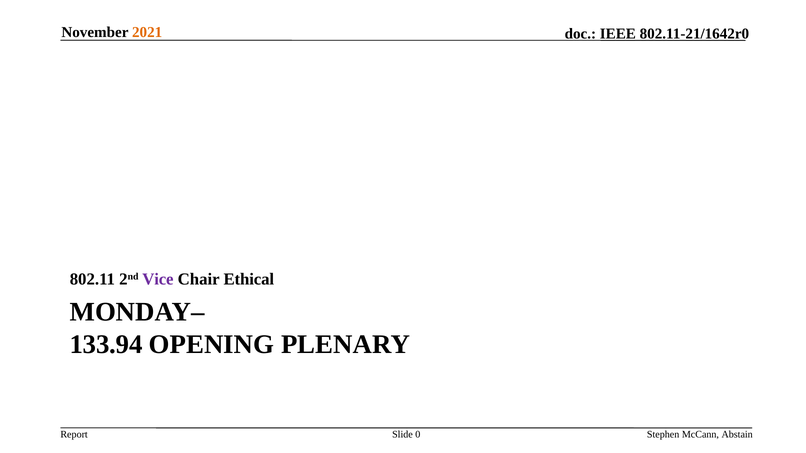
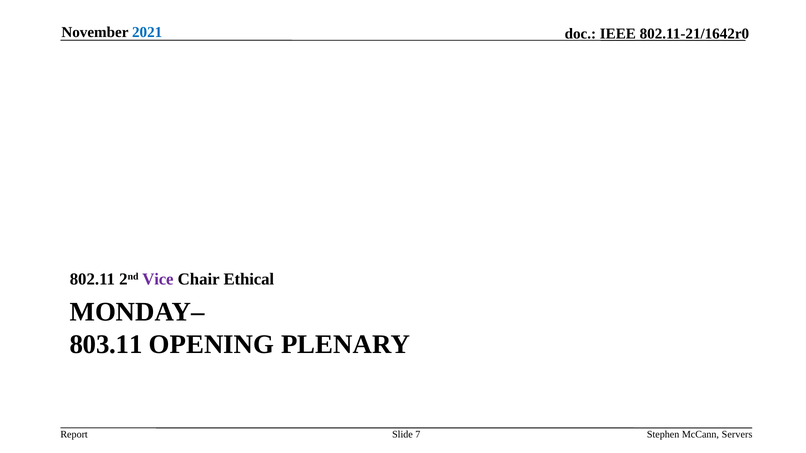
2021 colour: orange -> blue (147, 32)
133.94: 133.94 -> 803.11 (106, 345)
0: 0 -> 7 (418, 435)
Abstain: Abstain -> Servers (737, 435)
